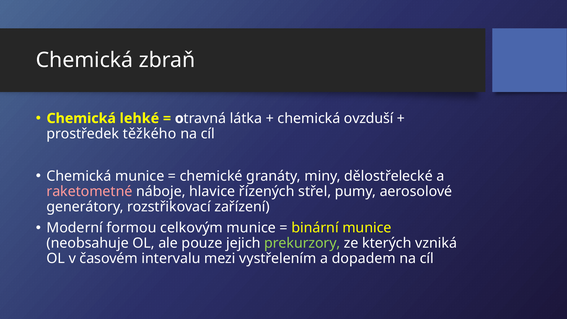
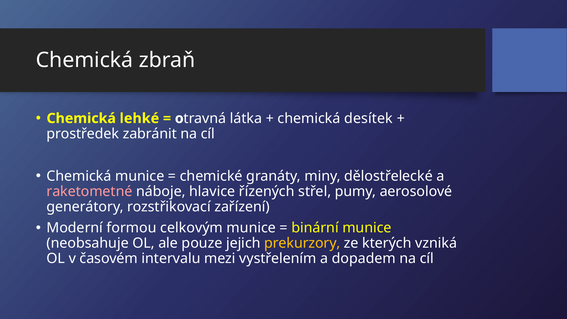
ovzduší: ovzduší -> desítek (369, 118)
těžkého: těžkého -> zabránit (150, 134)
prekurzory colour: light green -> yellow (302, 243)
